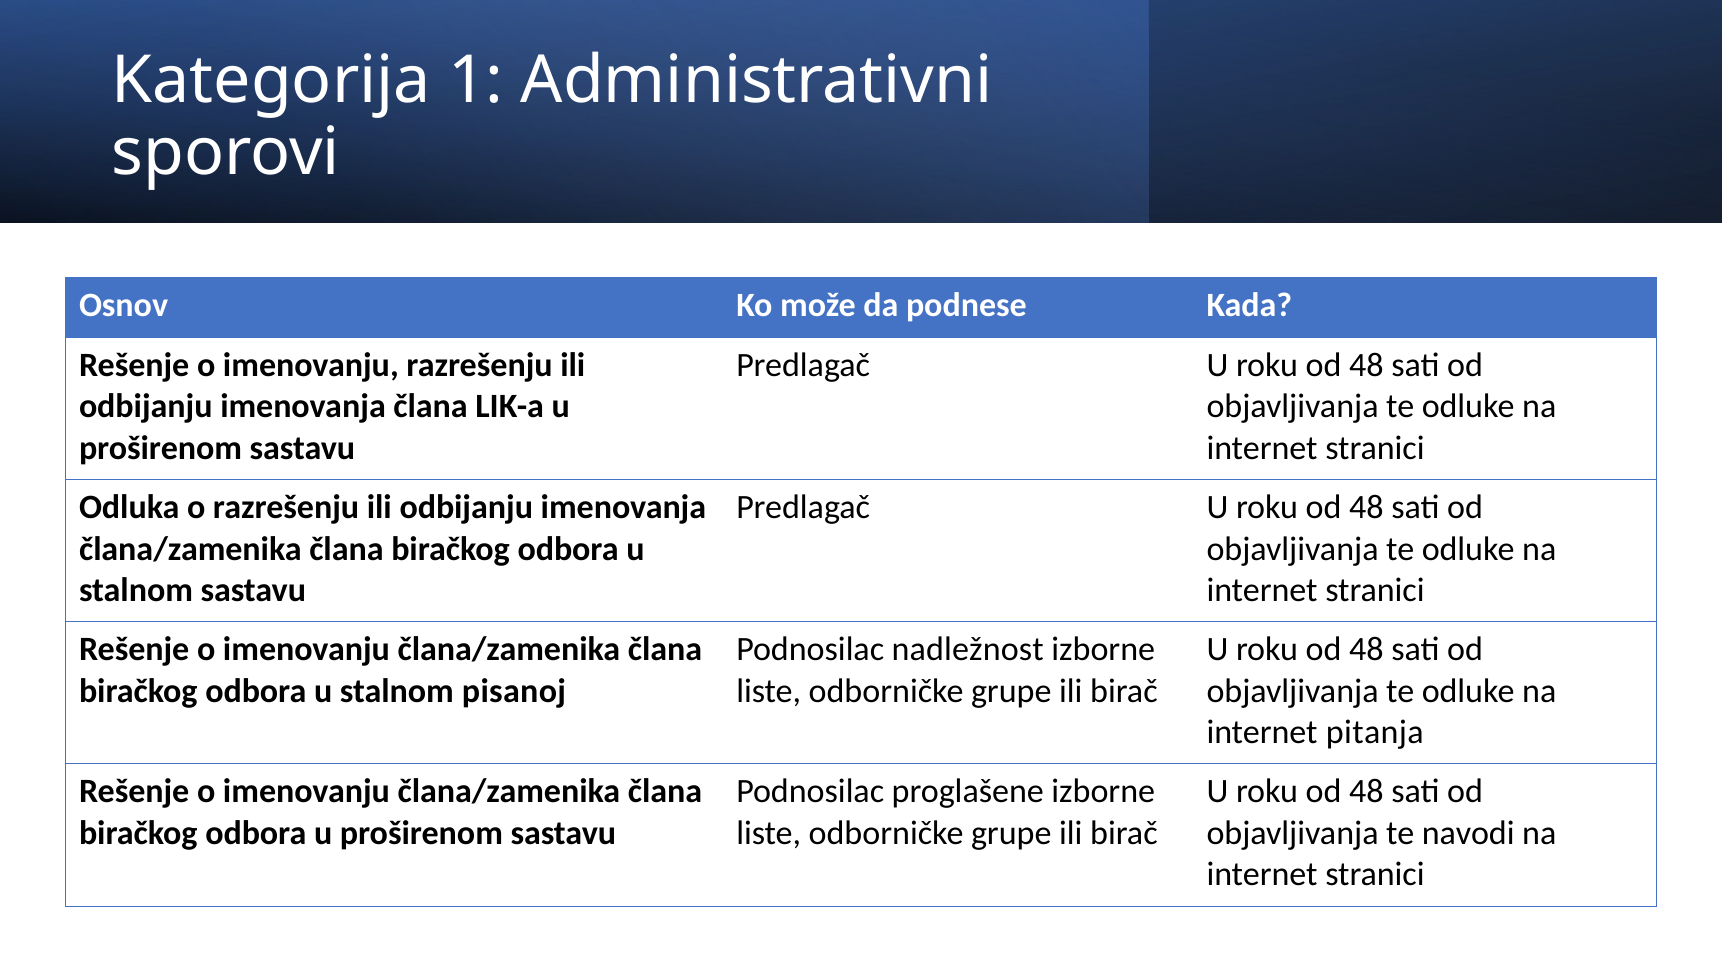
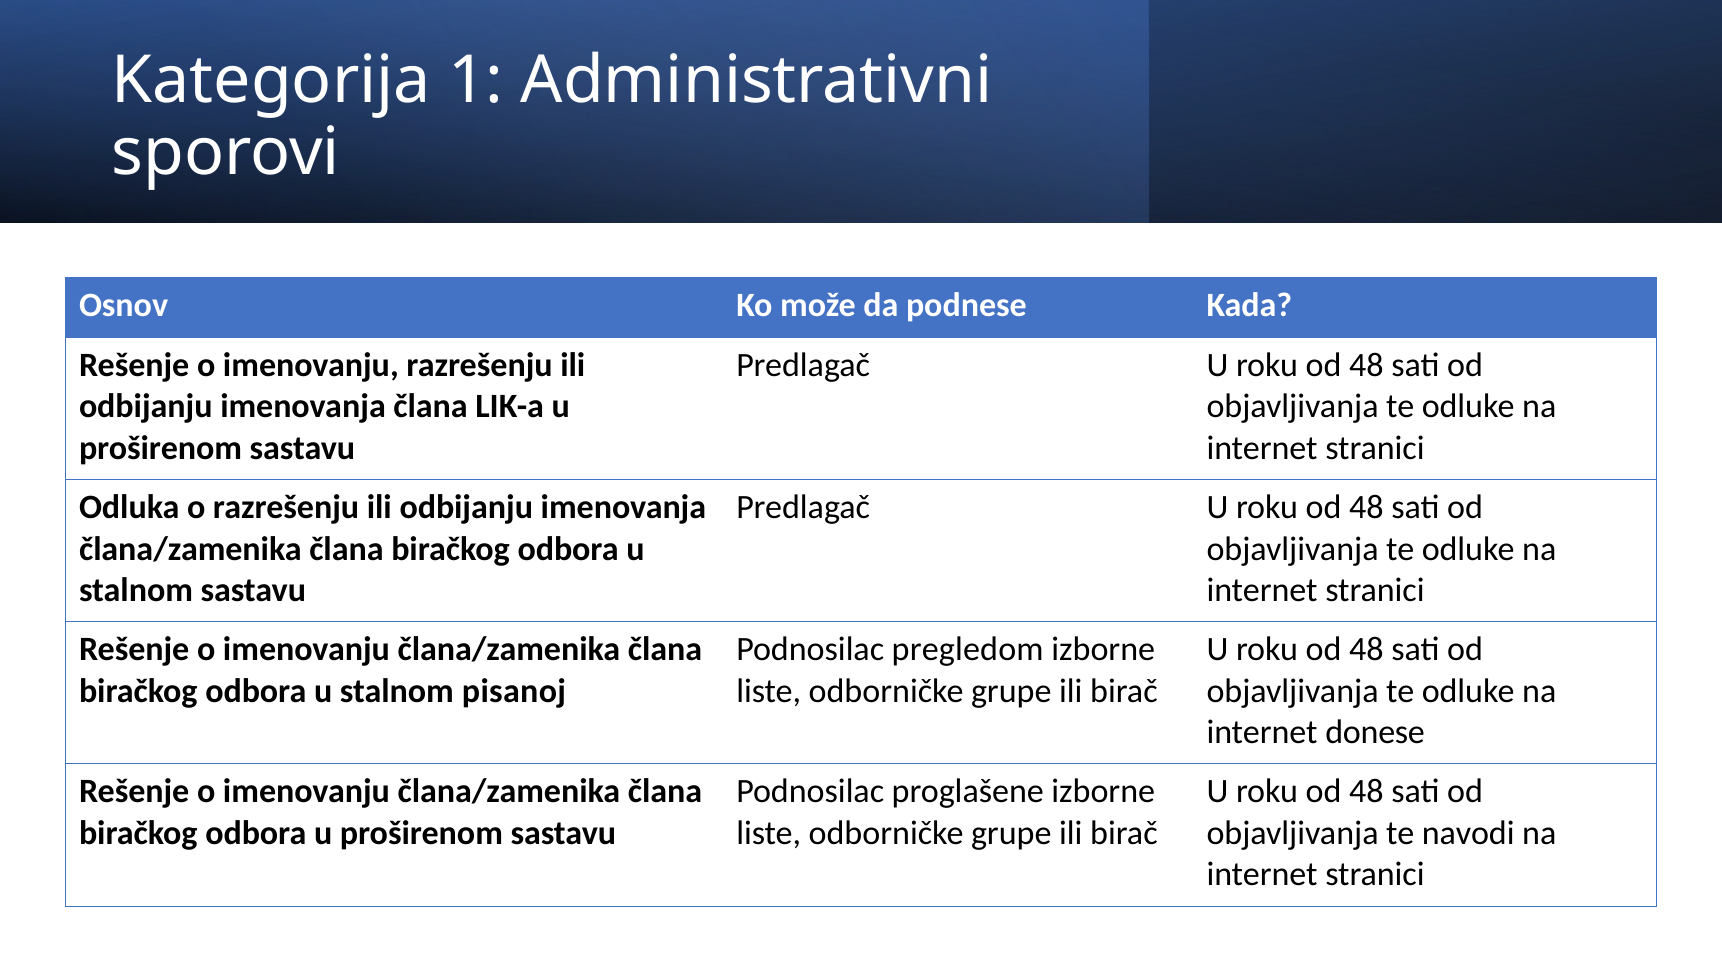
nadležnost: nadležnost -> pregledom (968, 650)
pitanja: pitanja -> donese (1375, 733)
